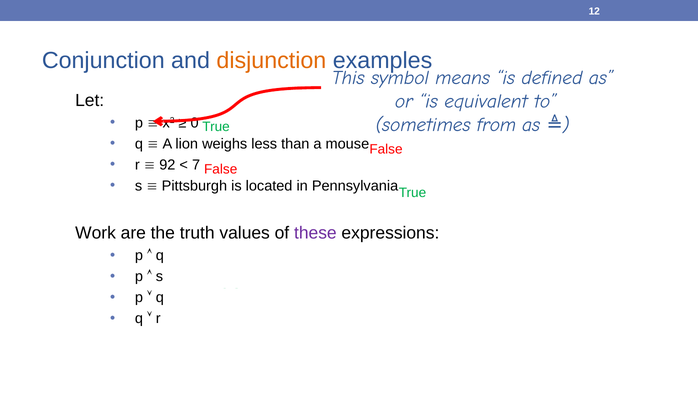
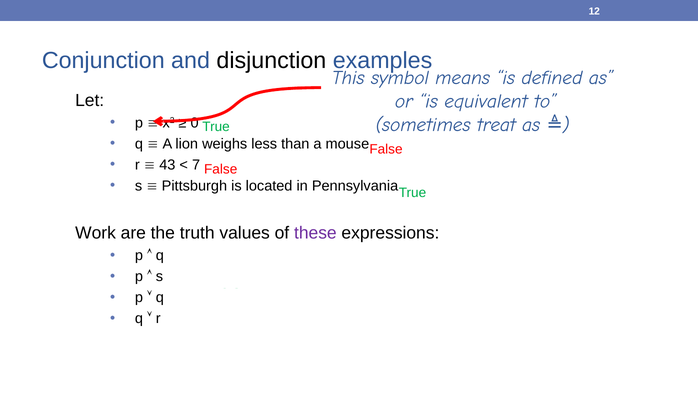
disjunction colour: orange -> black (271, 60)
from: from -> treat (496, 125)
92: 92 -> 43 (167, 165)
